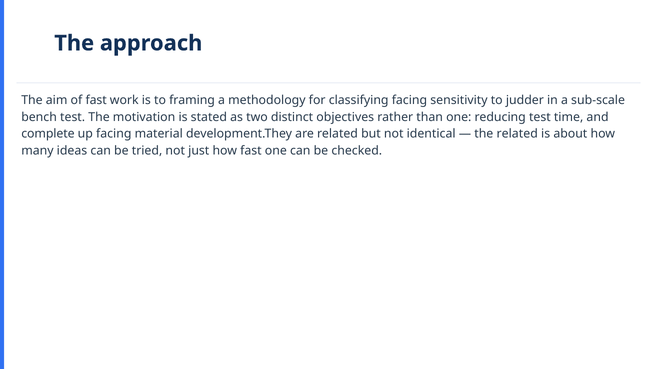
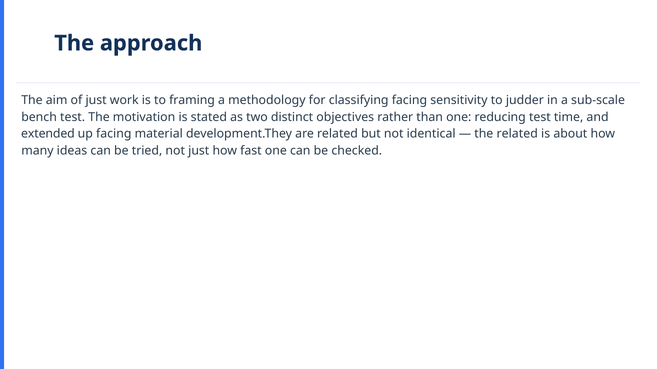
of fast: fast -> just (96, 100)
complete: complete -> extended (48, 134)
